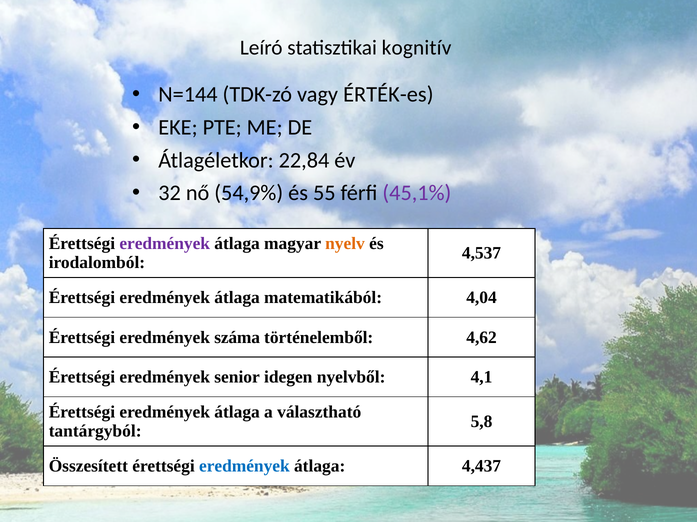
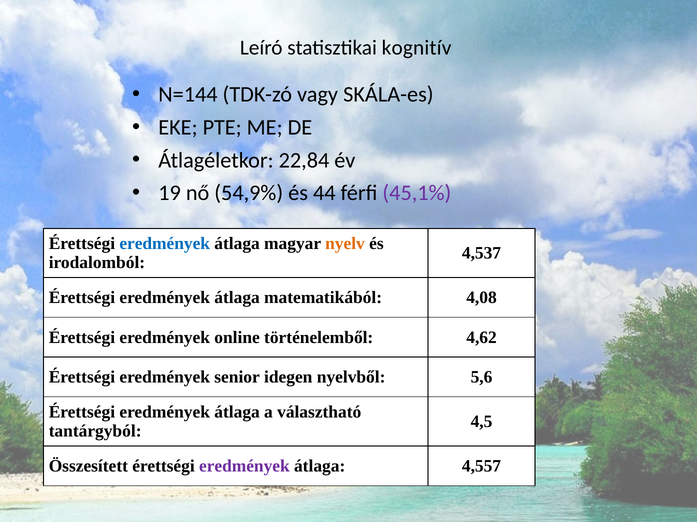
ÉRTÉK-es: ÉRTÉK-es -> SKÁLA-es (388, 95)
32: 32 -> 19 (170, 193)
55: 55 -> 44 (324, 193)
eredmények colour: purple -> blue (165, 244)
4,04: 4,04 -> 4,08 (482, 298)
száma: száma -> online (237, 338)
4,1: 4,1 -> 5,6 (482, 378)
5,8: 5,8 -> 4,5 (482, 422)
eredmények colour: blue -> purple (244, 467)
4,437: 4,437 -> 4,557 (482, 467)
